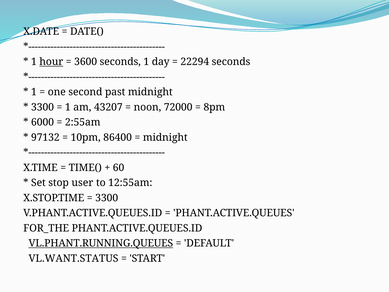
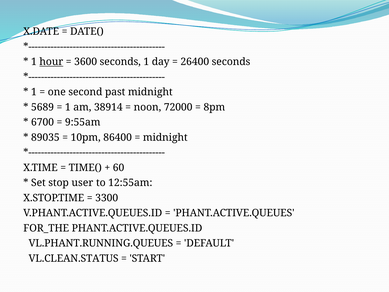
22294: 22294 -> 26400 (195, 62)
3300: 3300 -> 5689 (43, 107)
43207: 43207 -> 38914 (108, 107)
6000: 6000 -> 6700 (43, 122)
2:55am: 2:55am -> 9:55am (83, 122)
97132: 97132 -> 89035 (45, 137)
VL.PHANT.RUNNING.QUEUES underline: present -> none (101, 243)
VL.WANT.STATUS: VL.WANT.STATUS -> VL.CLEAN.STATUS (74, 258)
